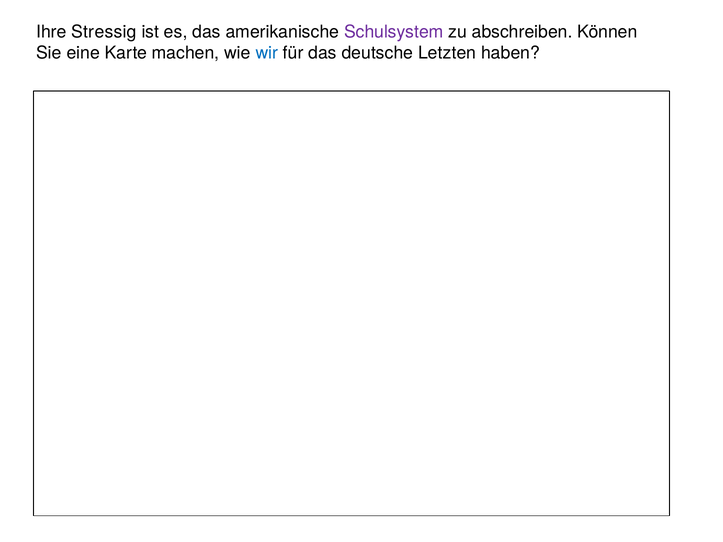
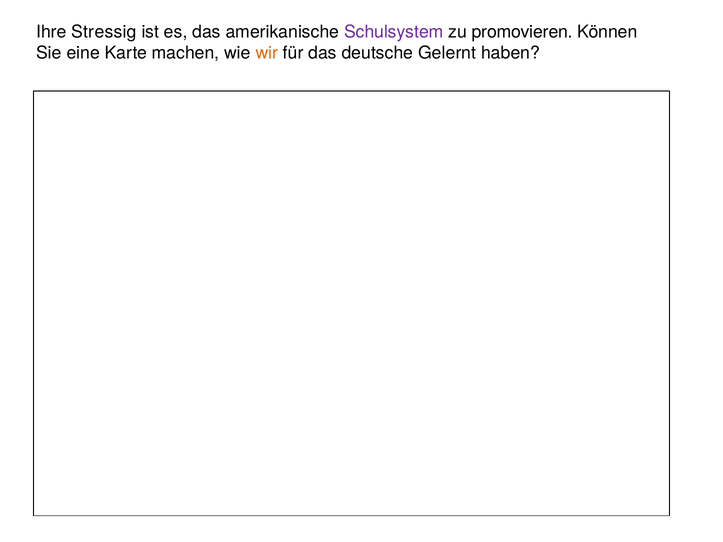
abschreiben: abschreiben -> promovieren (522, 32)
wir colour: blue -> orange (267, 53)
Letzten: Letzten -> Gelernt (447, 53)
